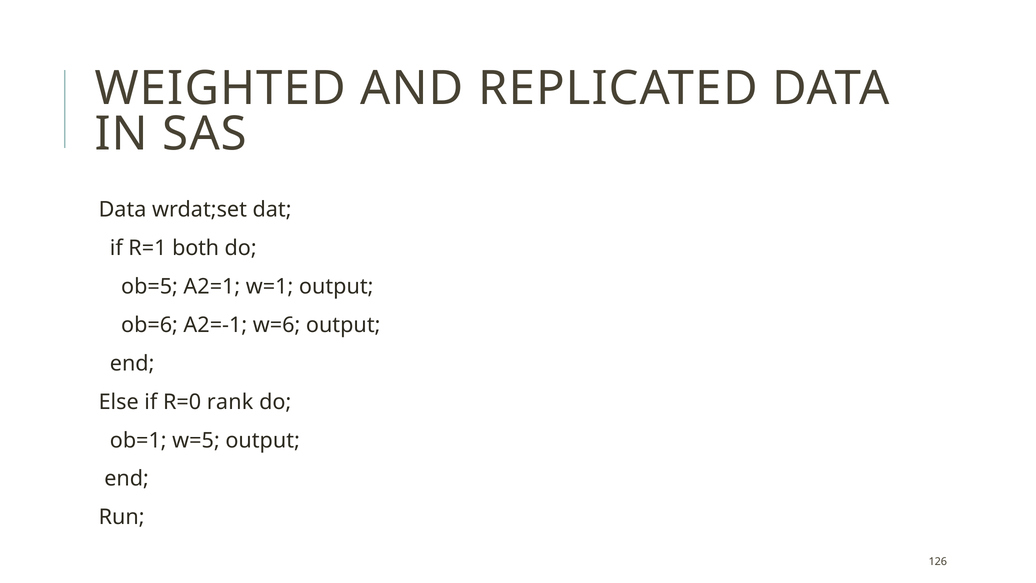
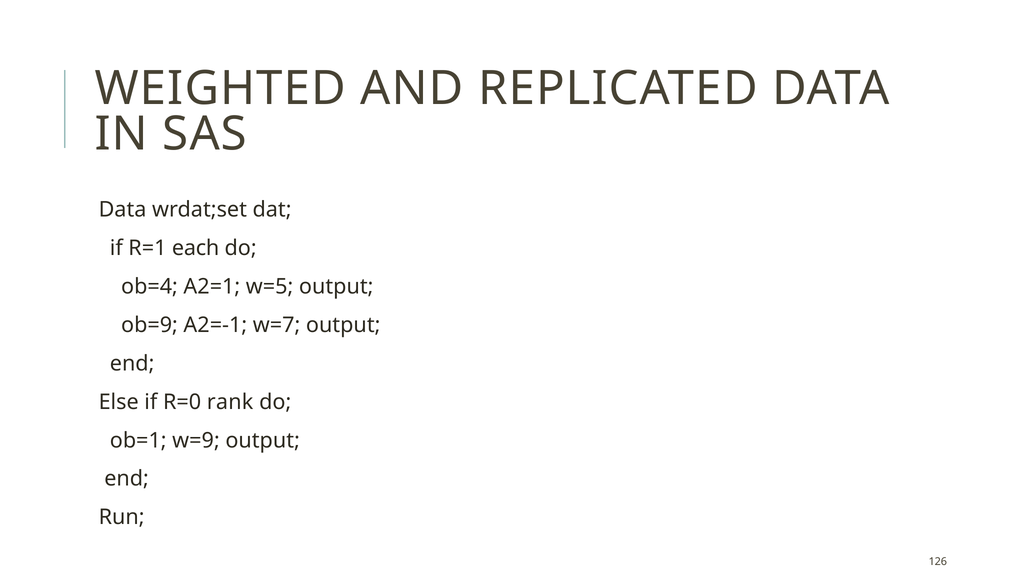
both: both -> each (196, 248)
ob=5: ob=5 -> ob=4 (149, 287)
w=1: w=1 -> w=5 (270, 287)
ob=6: ob=6 -> ob=9 (149, 325)
w=6: w=6 -> w=7 (277, 325)
w=5: w=5 -> w=9 (196, 440)
